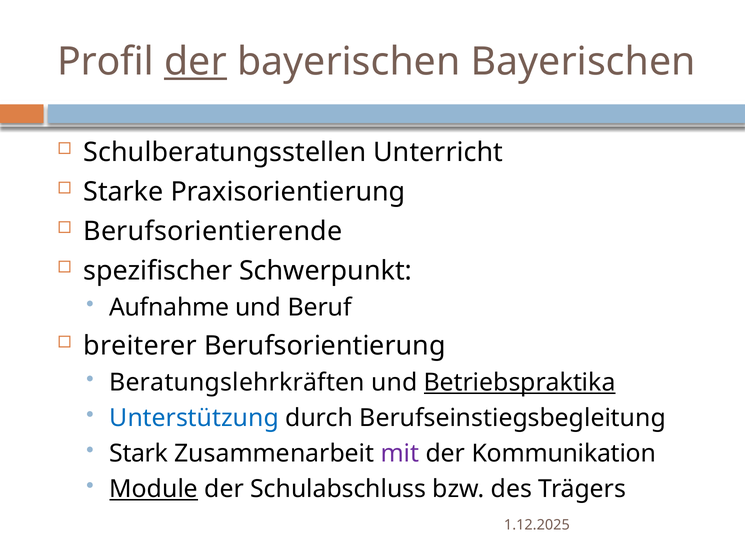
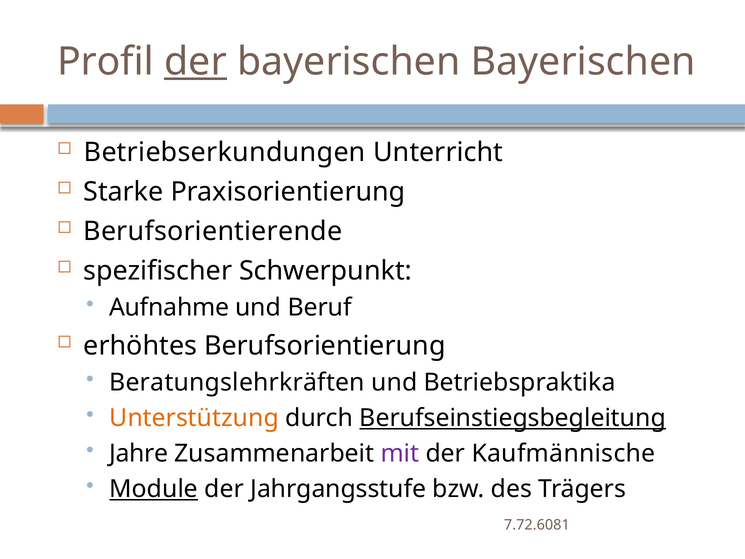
Schulberatungsstellen: Schulberatungsstellen -> Betriebserkundungen (225, 152)
breiterer: breiterer -> erhöhtes (140, 346)
Betriebspraktika underline: present -> none (520, 382)
Unterstützung colour: blue -> orange (194, 418)
Berufseinstiegsbegleitung underline: none -> present (513, 418)
Stark: Stark -> Jahre (139, 453)
Kommunikation: Kommunikation -> Kaufmännische (564, 453)
Schulabschluss: Schulabschluss -> Jahrgangsstufe (338, 489)
1.12.2025: 1.12.2025 -> 7.72.6081 (537, 525)
